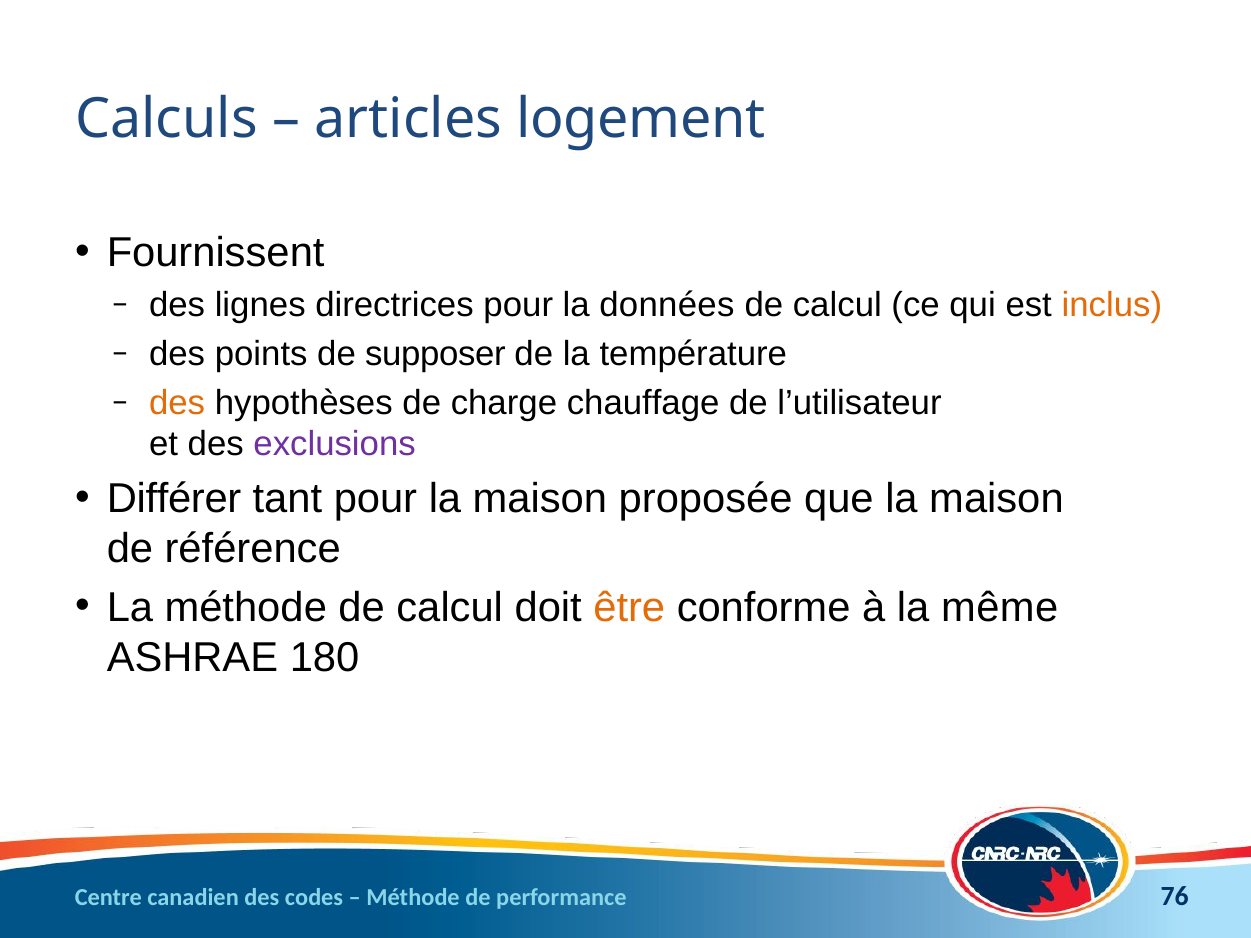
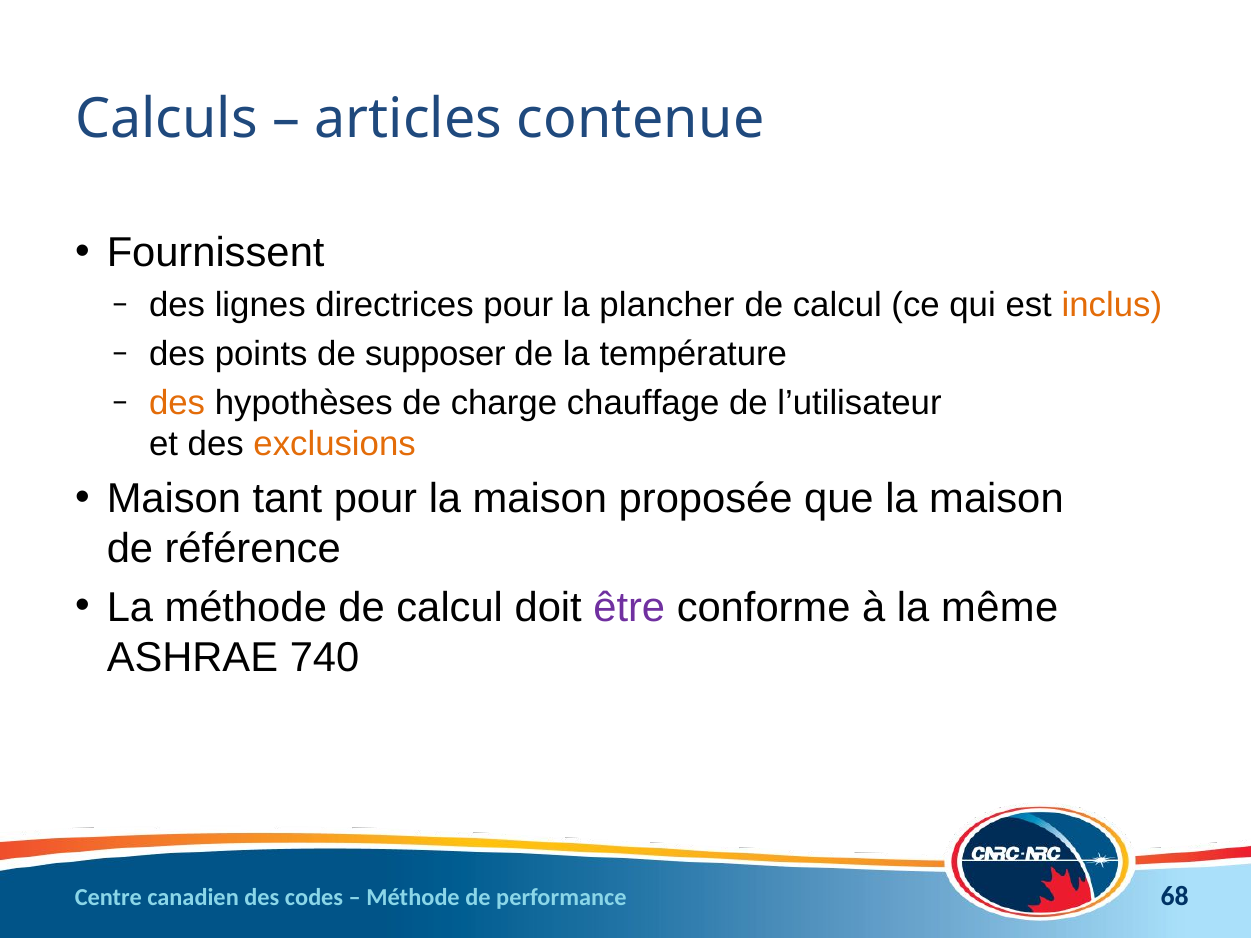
logement: logement -> contenue (640, 120)
données: données -> plancher (667, 305)
exclusions colour: purple -> orange (335, 444)
Différer: Différer -> Maison (174, 499)
être colour: orange -> purple (629, 608)
180: 180 -> 740 (325, 658)
76: 76 -> 68 (1175, 896)
